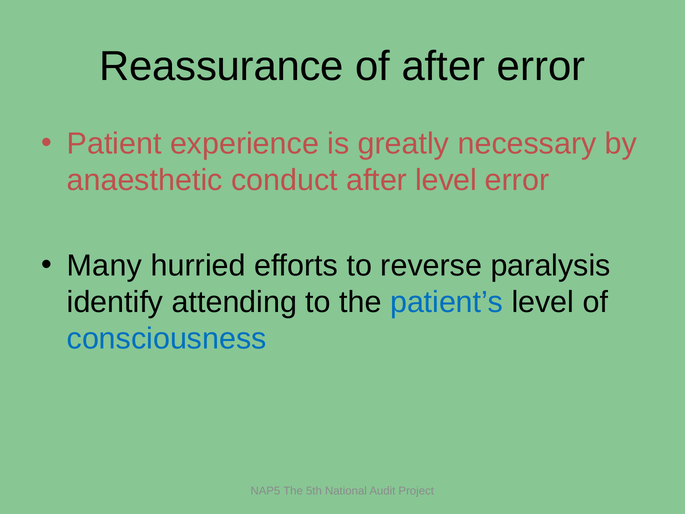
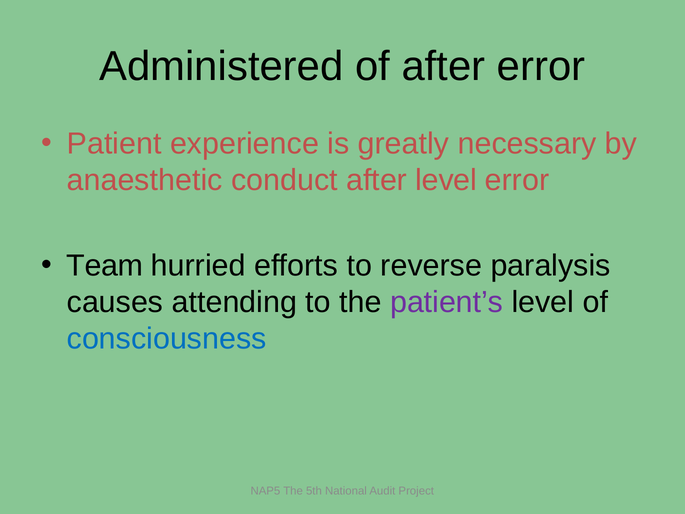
Reassurance: Reassurance -> Administered (221, 66)
Many: Many -> Team (105, 266)
identify: identify -> causes (115, 302)
patient’s colour: blue -> purple (447, 302)
